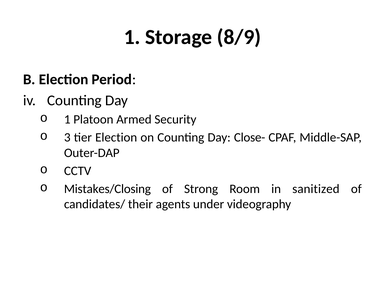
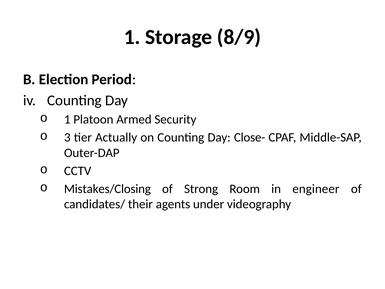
tier Election: Election -> Actually (116, 137)
sanitized: sanitized -> engineer (316, 189)
